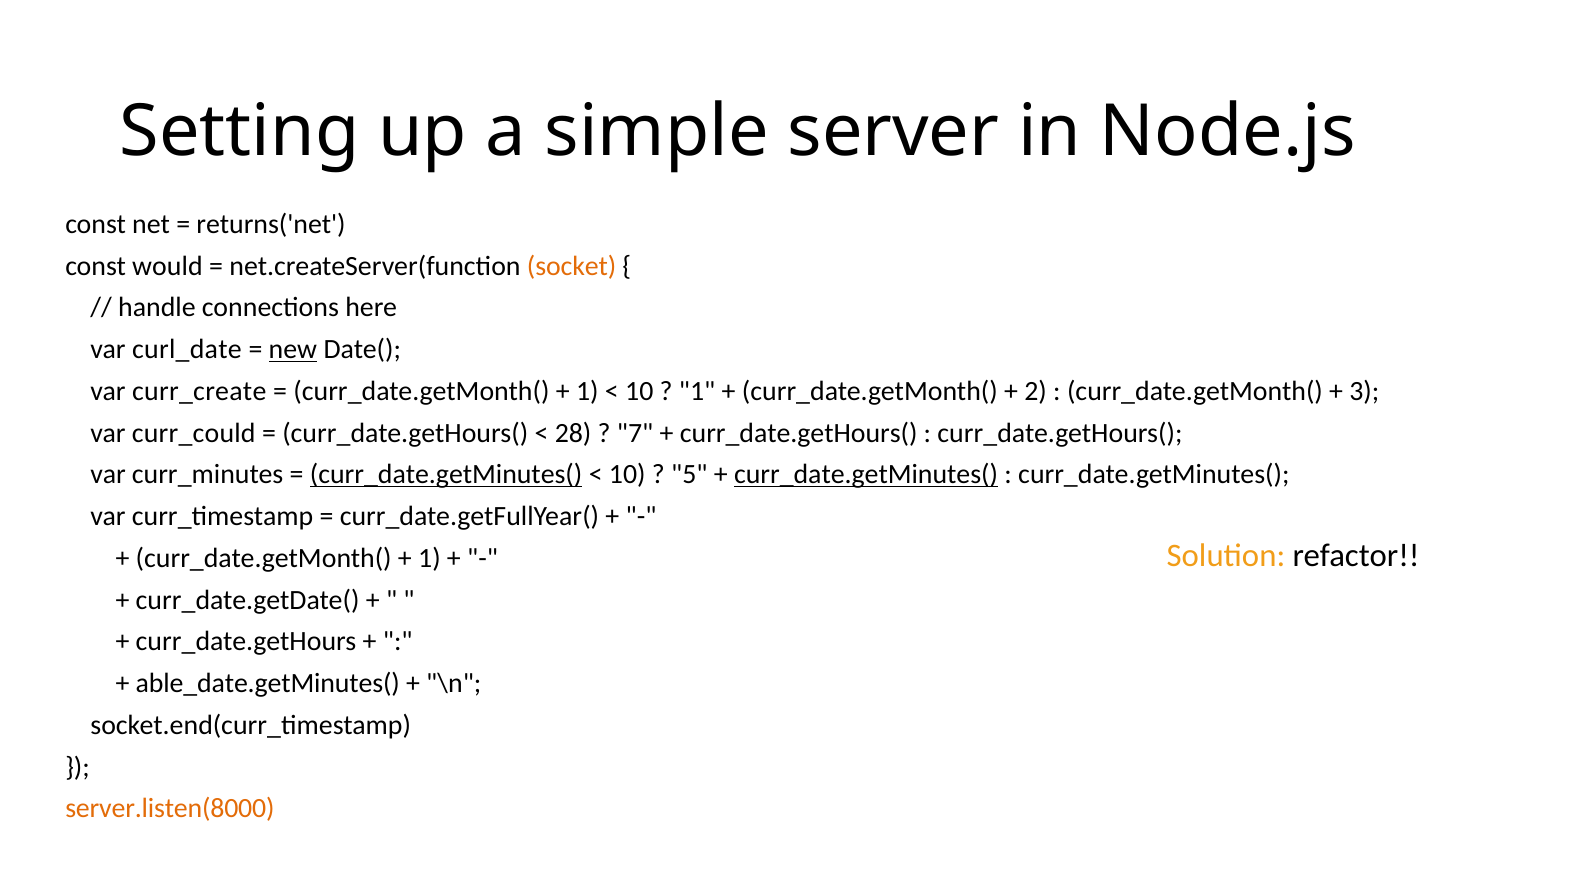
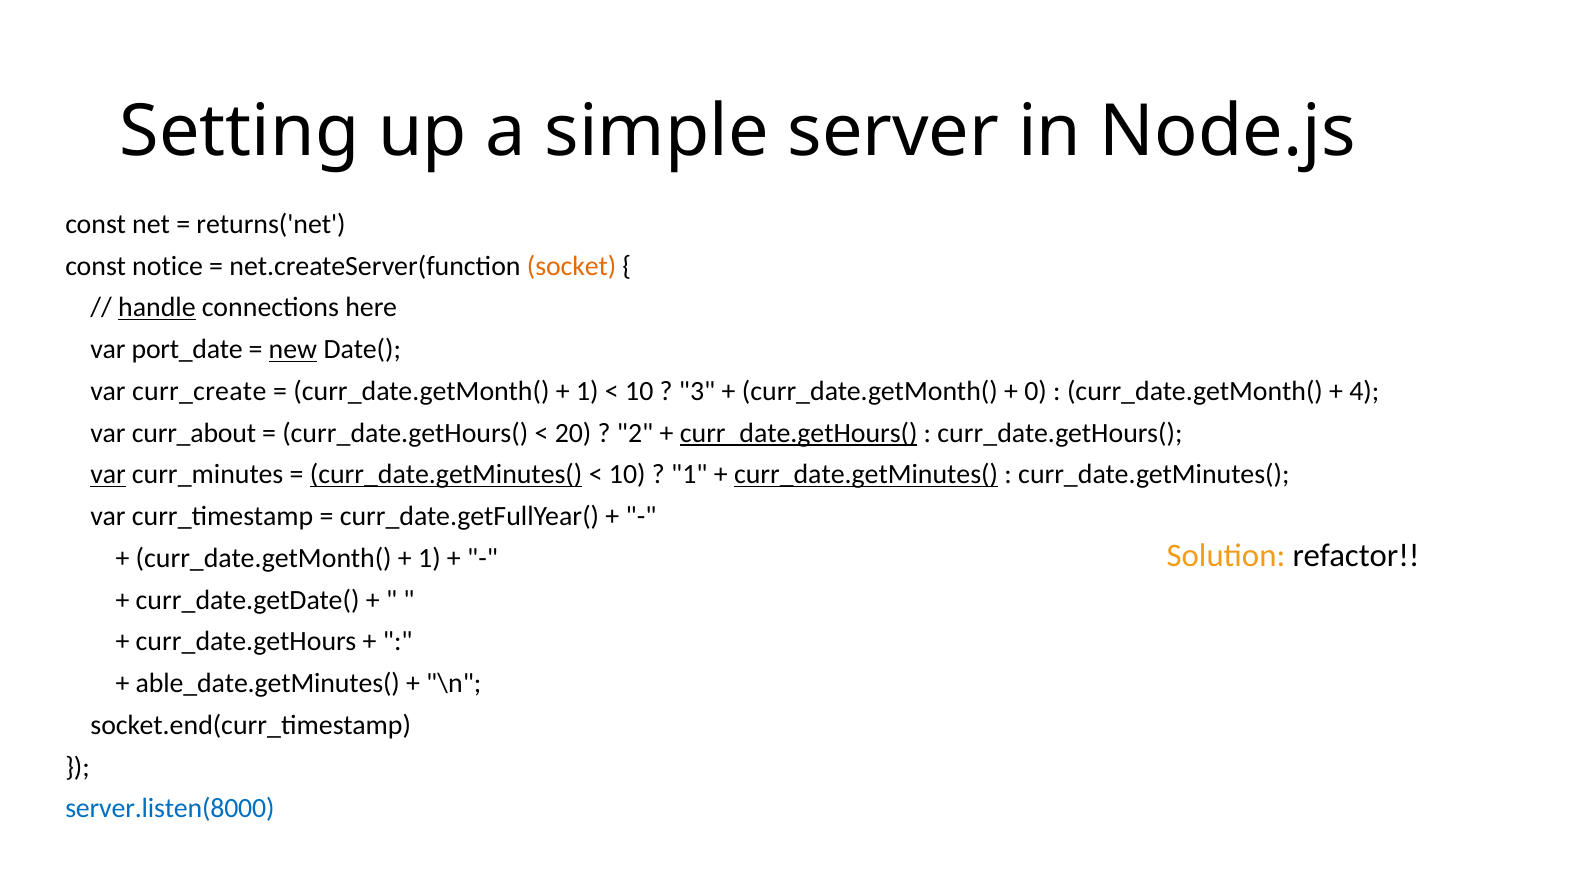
would: would -> notice (168, 266)
handle underline: none -> present (157, 308)
curl_date: curl_date -> port_date (187, 349)
1: 1 -> 3 (697, 391)
2: 2 -> 0 (1036, 391)
3: 3 -> 4 (1364, 391)
curr_could: curr_could -> curr_about (194, 433)
28: 28 -> 20 (573, 433)
7: 7 -> 2 (635, 433)
curr_date.getHours( underline: none -> present (799, 433)
var underline: none -> present (108, 475)
5: 5 -> 1 (689, 475)
server.listen(8000 colour: orange -> blue (170, 809)
